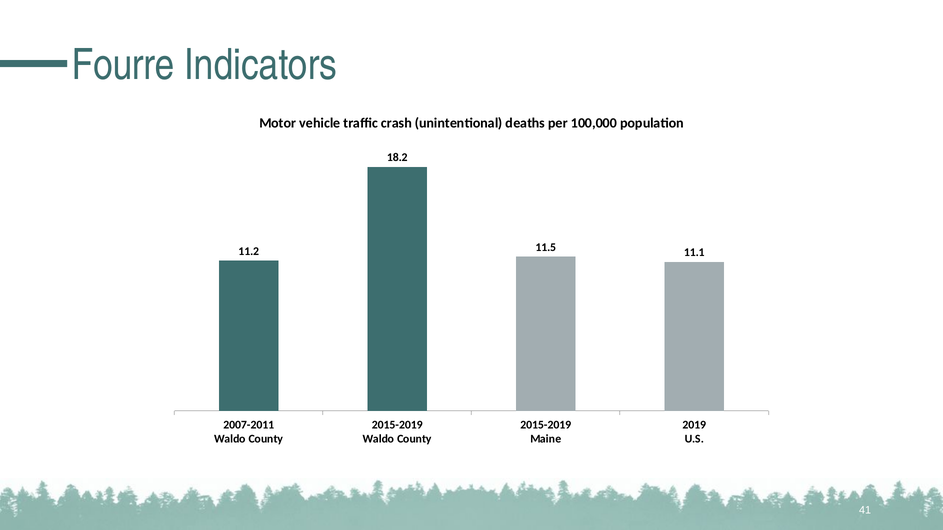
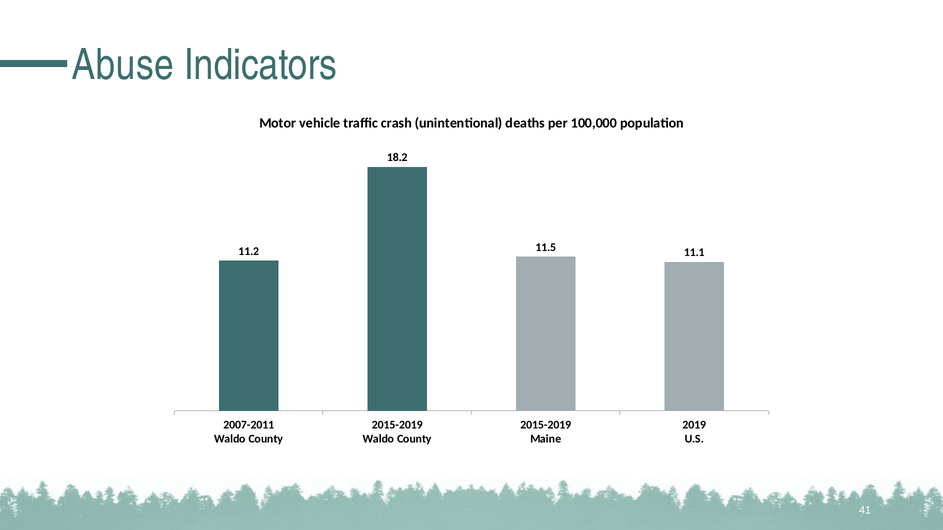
Fourre: Fourre -> Abuse (123, 65)
